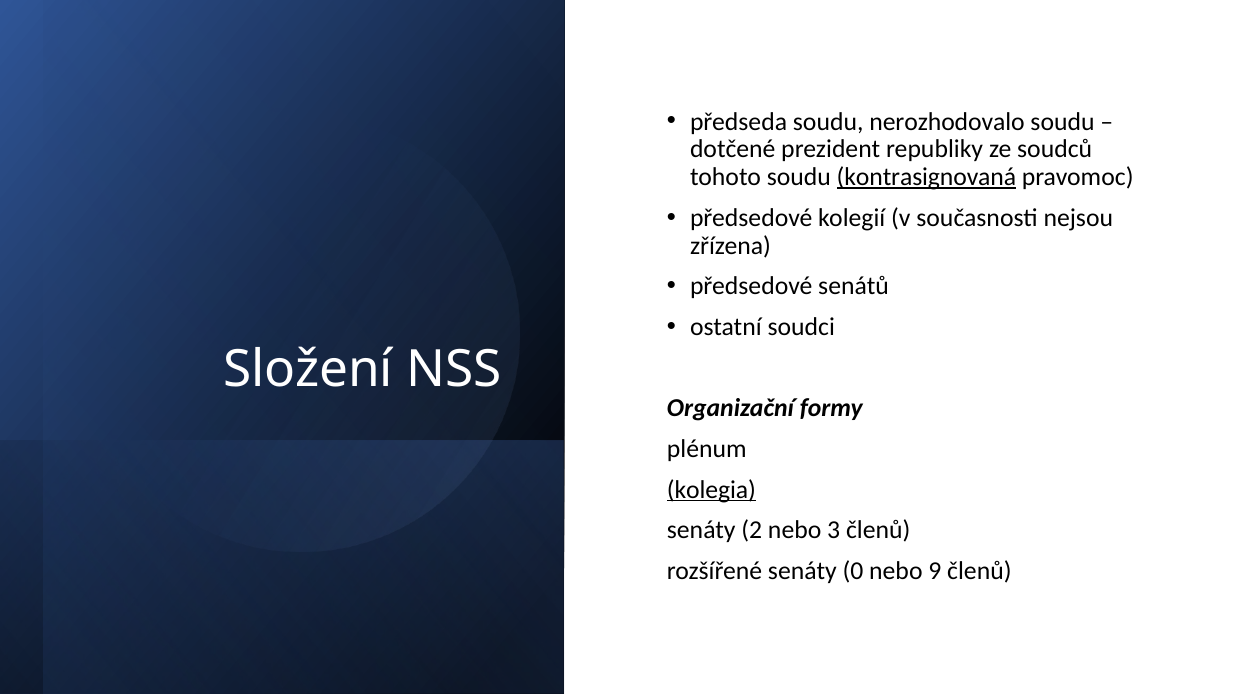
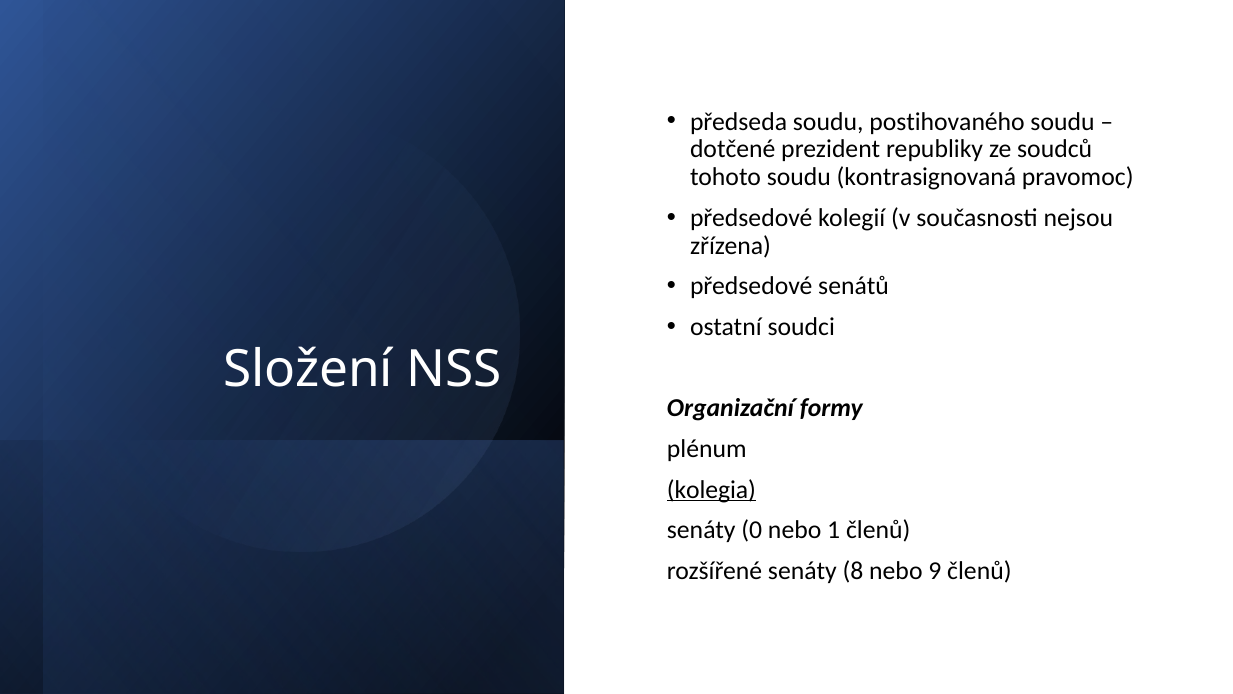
nerozhodovalo: nerozhodovalo -> postihovaného (947, 121)
kontrasignovaná underline: present -> none (926, 177)
2: 2 -> 0 (752, 530)
3: 3 -> 1 (834, 530)
0: 0 -> 8 (853, 570)
